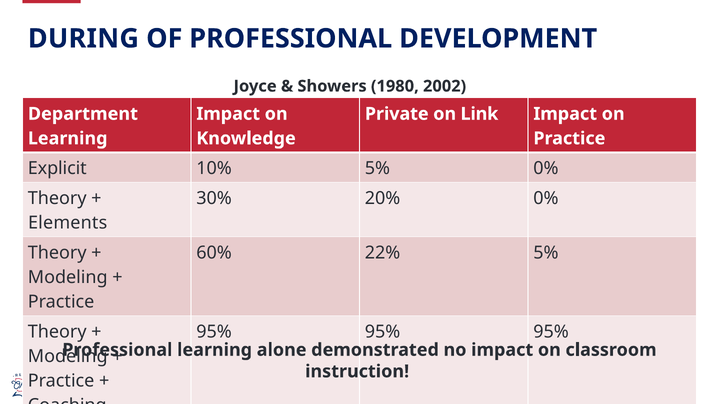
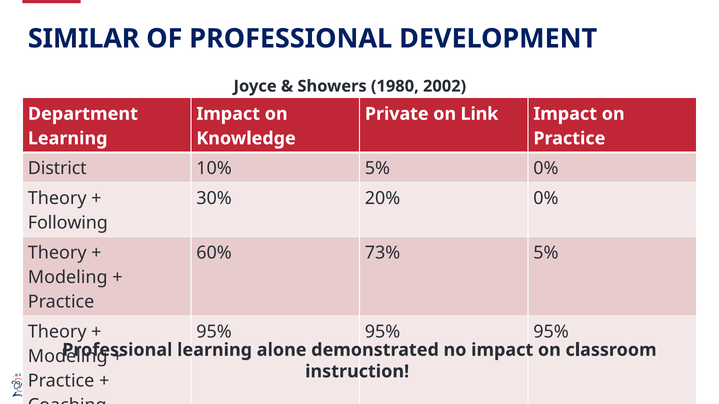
DURING: DURING -> SIMILAR (84, 39)
Explicit: Explicit -> District (57, 168)
Elements: Elements -> Following (68, 223)
22%: 22% -> 73% (383, 253)
